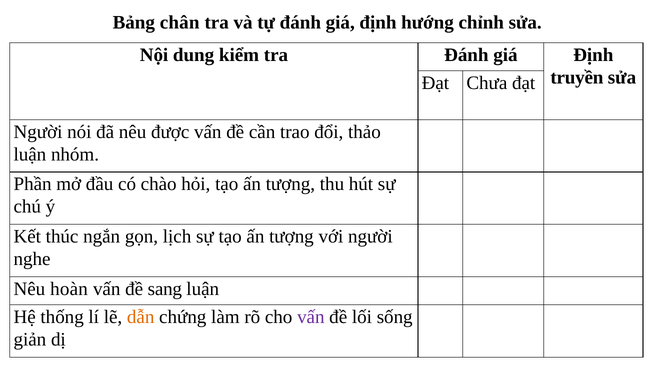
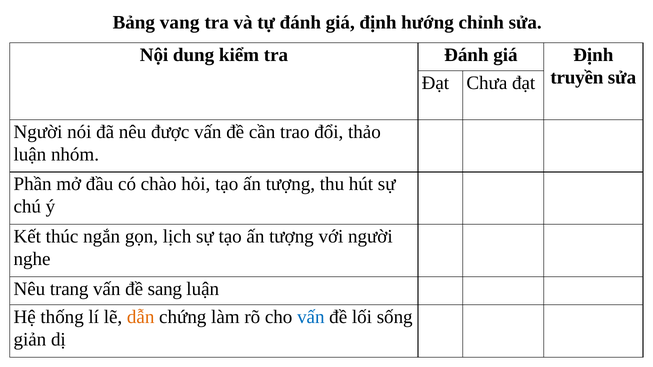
chân: chân -> vang (180, 22)
hoàn: hoàn -> trang (69, 289)
vấn colour: purple -> blue (311, 317)
